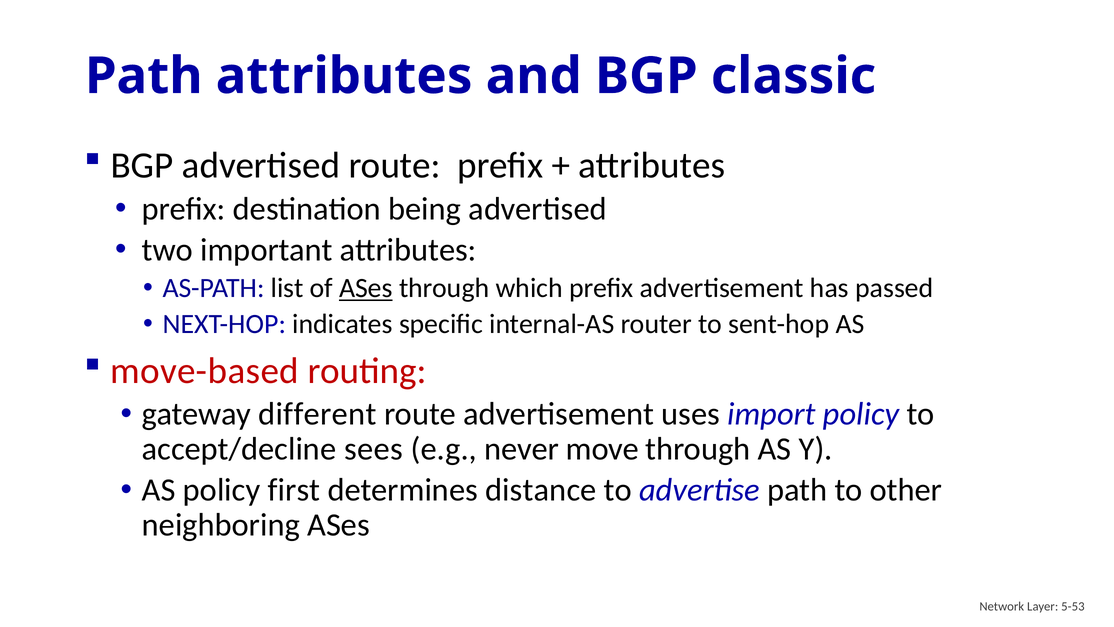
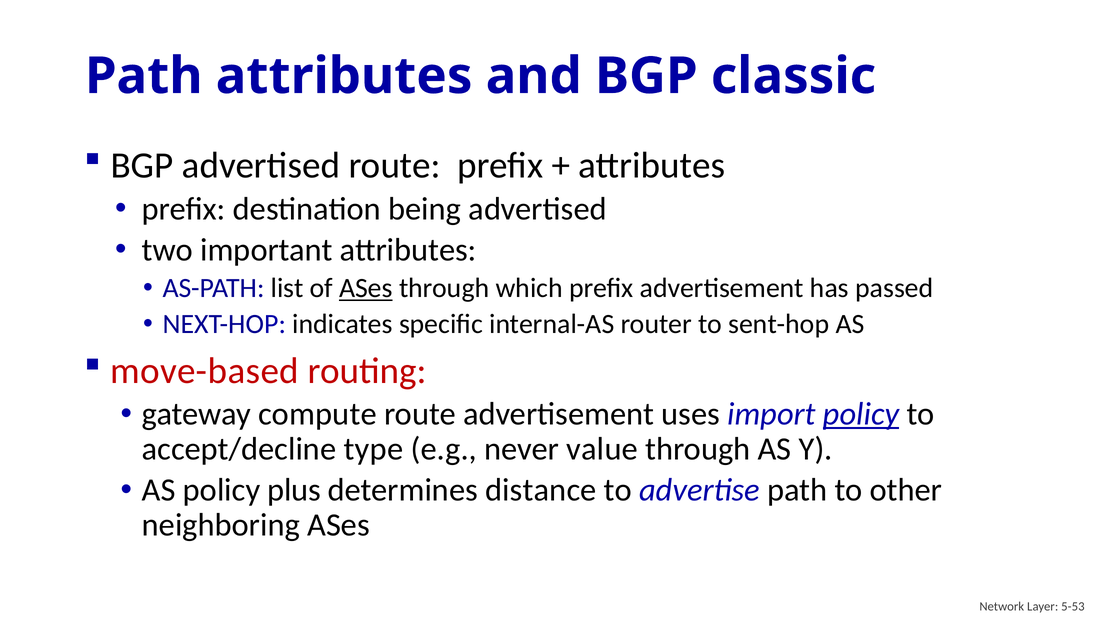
different: different -> compute (317, 414)
policy underline: none -> present (861, 414)
sees: sees -> type (373, 449)
move: move -> value (602, 449)
first: first -> plus (294, 490)
